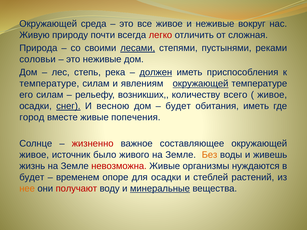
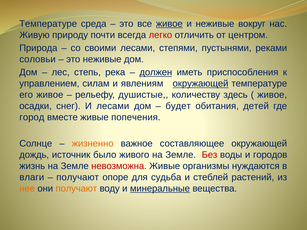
Окружающей: Окружающей -> Температуре (48, 24)
живое underline: none -> present (169, 24)
сложная: сложная -> центром (248, 35)
лесами underline: present -> none (138, 48)
температуре: температуре -> управлением (49, 84)
его силам: силам -> живое (50, 95)
возникших: возникших -> душистые (143, 95)
всего: всего -> здесь (236, 95)
снег underline: present -> none (68, 106)
И весною: весною -> лесами (113, 106)
обитания иметь: иметь -> детей (256, 106)
жизненно colour: red -> orange (93, 144)
живое: живое -> дождь (34, 155)
Без colour: orange -> red (210, 155)
живешь: живешь -> городов (270, 155)
будет: будет -> влаги (32, 177)
временем: временем -> получают (78, 177)
для осадки: осадки -> судьба (166, 177)
получают colour: red -> orange (76, 189)
